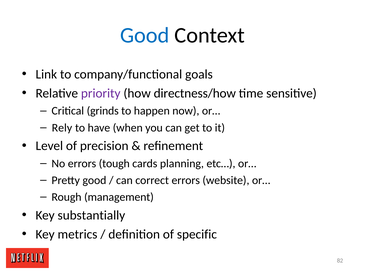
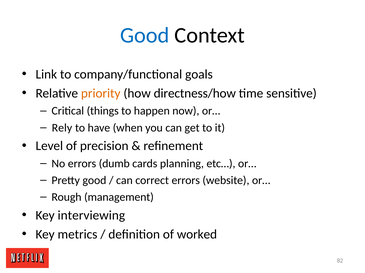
priority colour: purple -> orange (101, 94)
grinds: grinds -> things (103, 111)
tough: tough -> dumb (114, 164)
substantially: substantially -> interviewing (91, 216)
specific: specific -> worked (197, 235)
